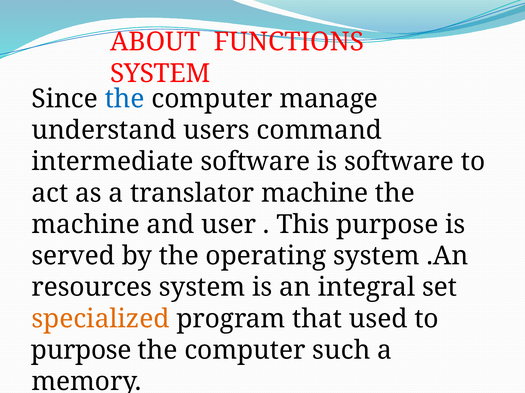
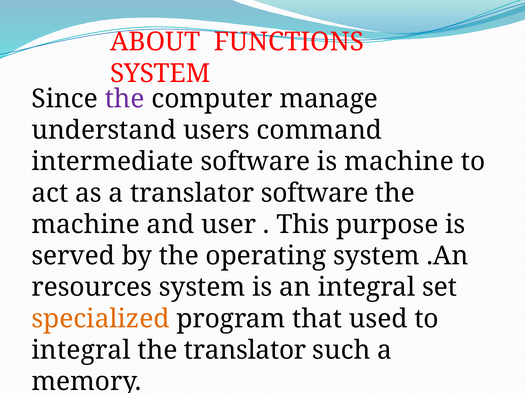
the colour: blue -> purple (125, 99)
is software: software -> machine (399, 162)
translator machine: machine -> software (315, 193)
purpose: purpose -> integral (81, 351)
computer: computer -> translator (245, 351)
